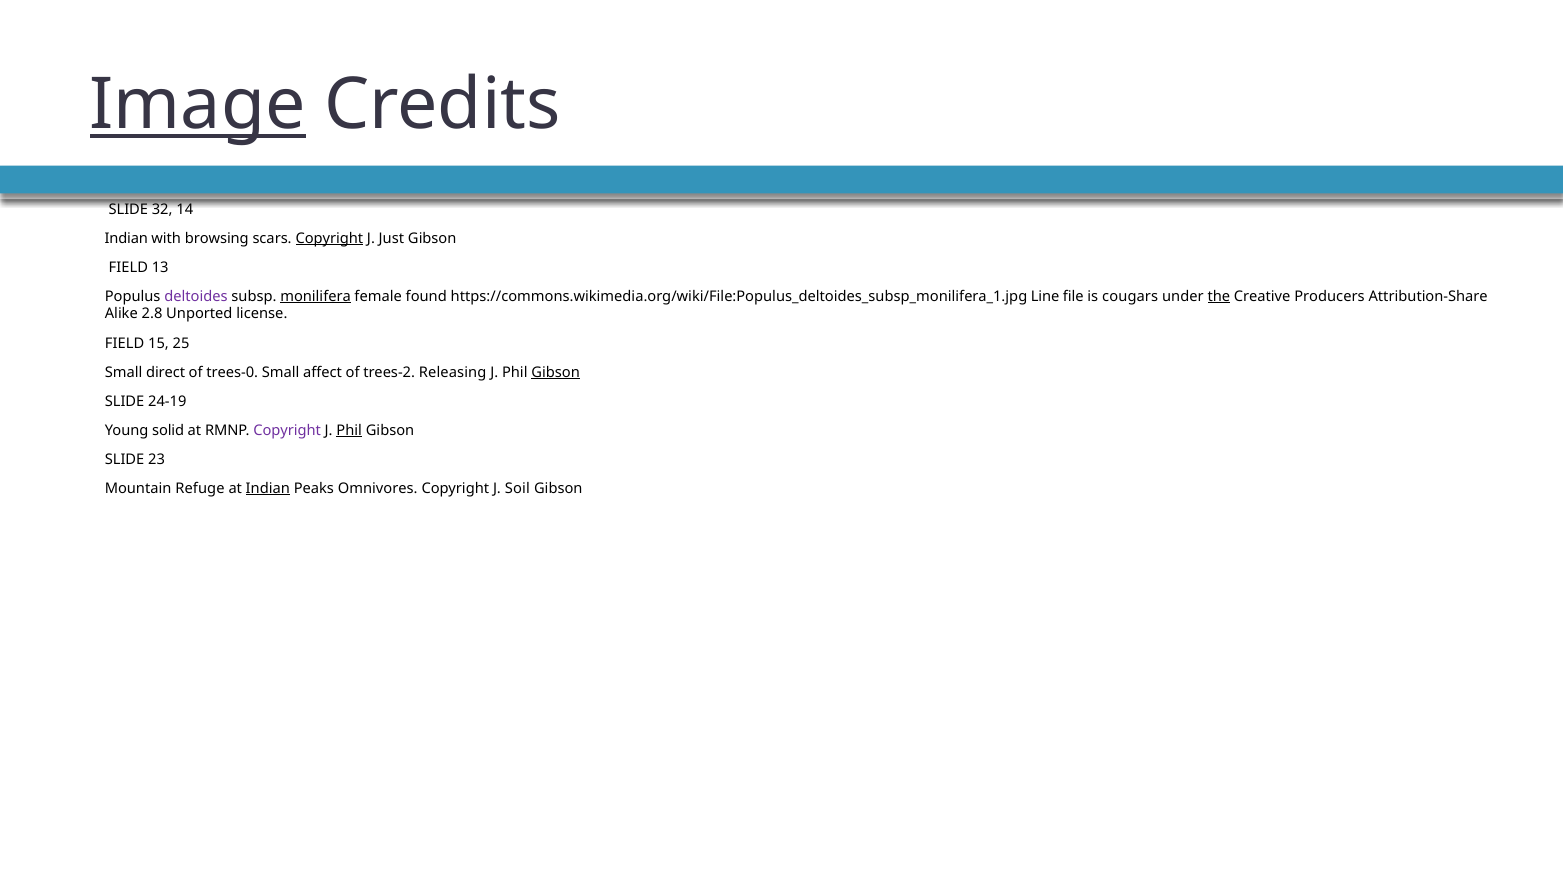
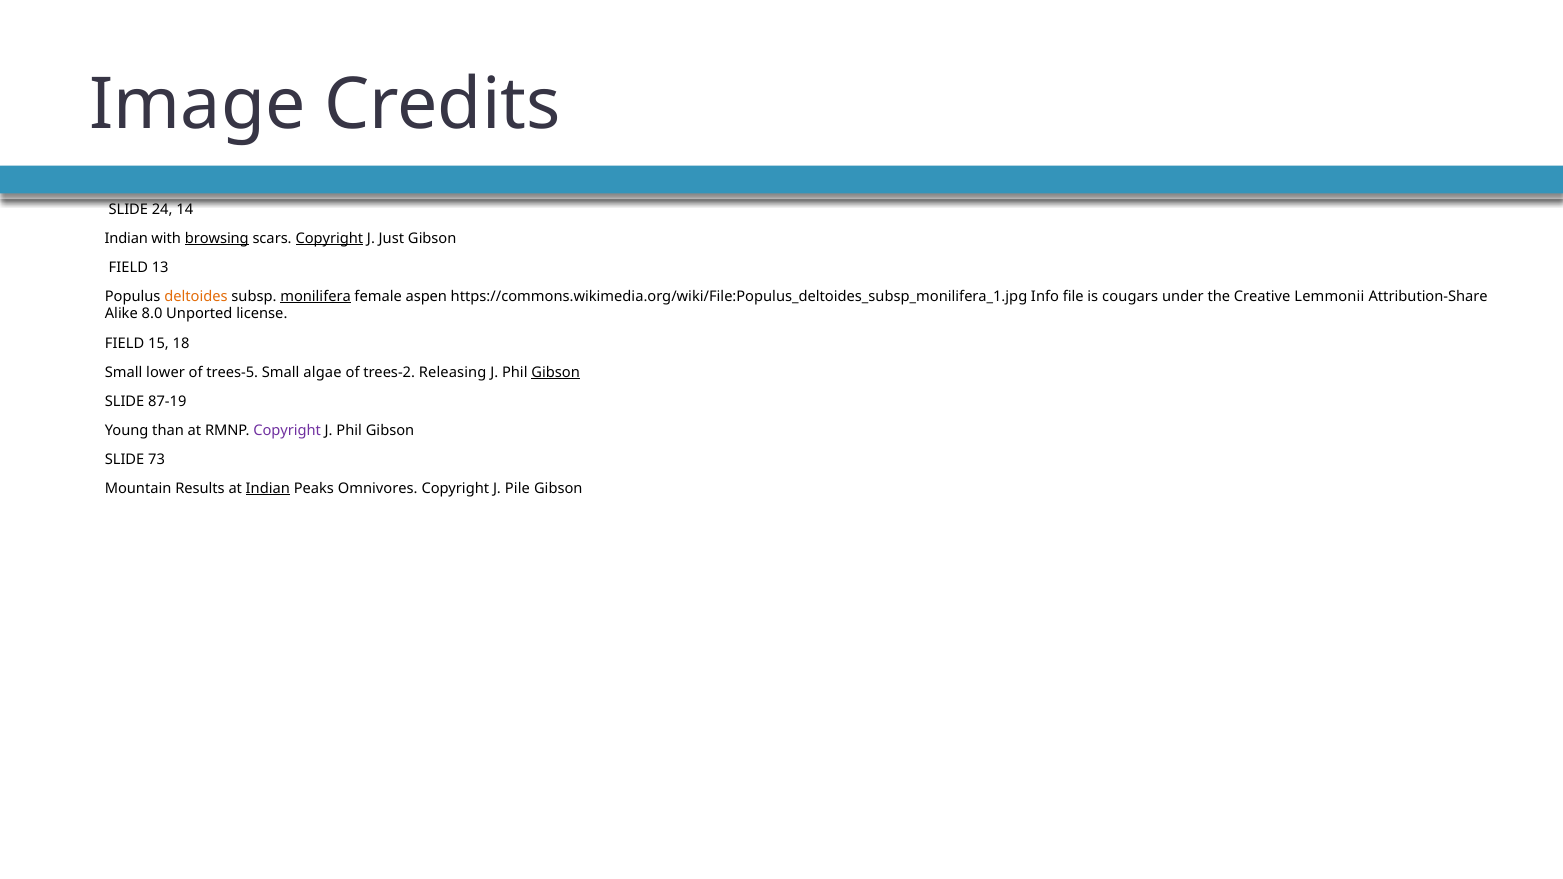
Image underline: present -> none (198, 105)
32: 32 -> 24 (162, 209)
browsing underline: none -> present (217, 239)
deltoides colour: purple -> orange (196, 297)
found: found -> aspen (426, 297)
Line: Line -> Info (1045, 297)
the underline: present -> none (1219, 297)
Producers: Producers -> Lemmonii (1329, 297)
2.8: 2.8 -> 8.0 (152, 314)
25: 25 -> 18 (181, 343)
direct: direct -> lower (166, 372)
trees-0: trees-0 -> trees-5 (232, 372)
affect: affect -> algae (323, 372)
24-19: 24-19 -> 87-19 (167, 401)
solid: solid -> than (168, 430)
Phil underline: present -> none (349, 430)
23: 23 -> 73 (157, 459)
Refuge: Refuge -> Results (200, 488)
Soil: Soil -> Pile (517, 488)
